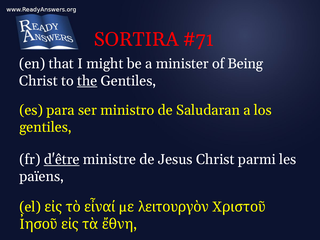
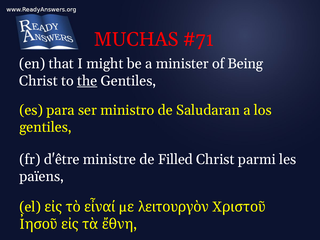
SORTIRA: SORTIRA -> MUCHAS (136, 40)
d'être underline: present -> none (62, 159)
Jesus: Jesus -> Filled (175, 159)
